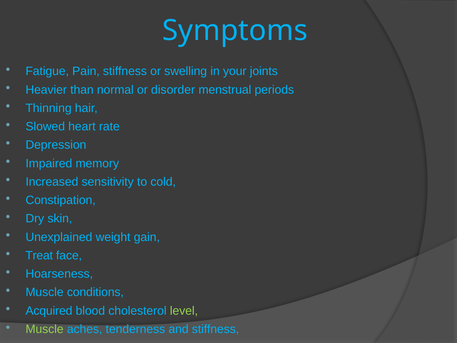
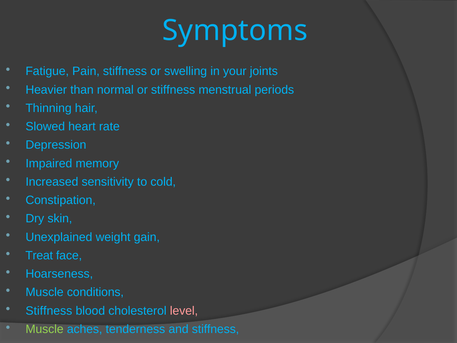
or disorder: disorder -> stiffness (173, 90)
Acquired: Acquired -> Stiffness (49, 311)
level colour: light green -> pink (184, 311)
